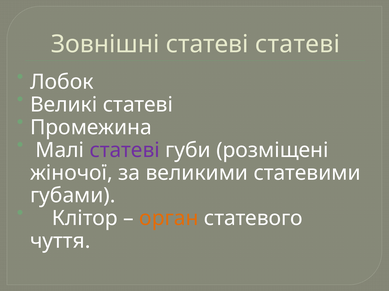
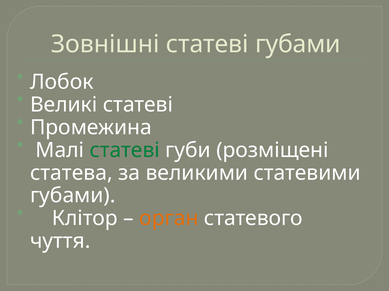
статеві статеві: статеві -> губами (298, 44)
статеві colour: purple -> green (125, 151)
жіночої: жіночої -> статева (71, 173)
